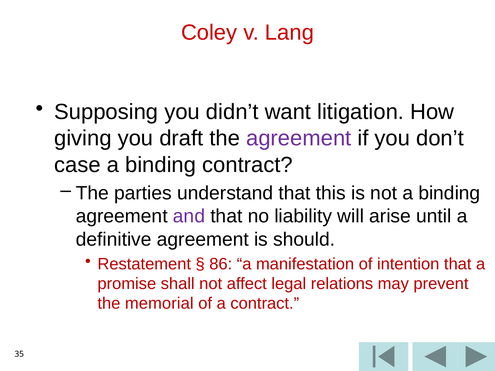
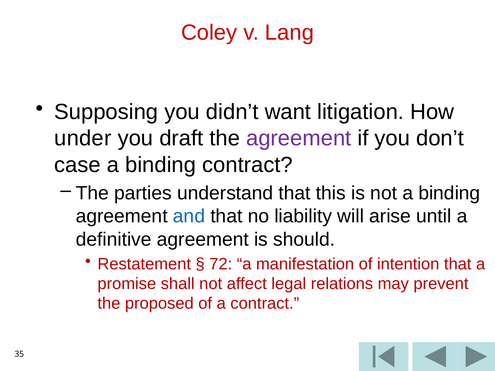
giving: giving -> under (83, 138)
and colour: purple -> blue (189, 216)
86: 86 -> 72 (221, 264)
memorial: memorial -> proposed (159, 304)
